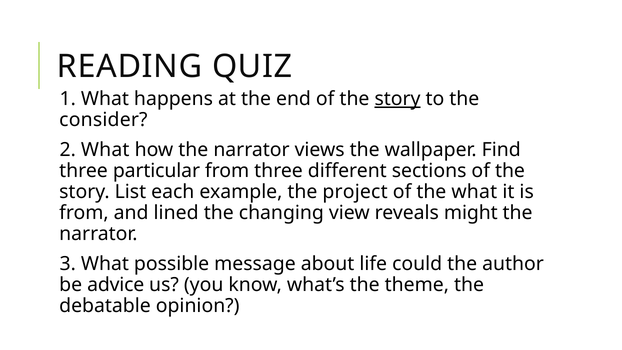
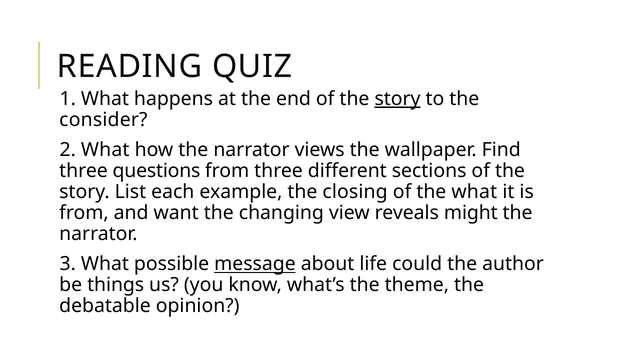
particular: particular -> questions (157, 171)
project: project -> closing (355, 192)
lined: lined -> want (176, 213)
message underline: none -> present (255, 264)
advice: advice -> things (116, 285)
